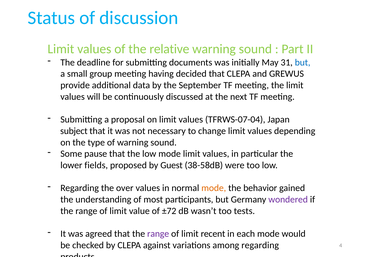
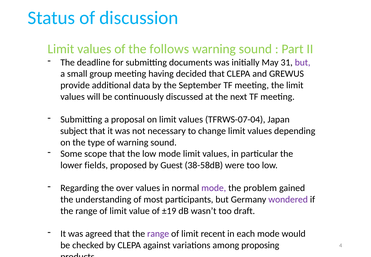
relative: relative -> follows (169, 49)
but colour: blue -> purple (303, 62)
pause: pause -> scope (96, 154)
mode colour: orange -> purple (214, 188)
behavior: behavior -> problem (260, 188)
±72: ±72 -> ±19 (169, 211)
tests: tests -> draft (244, 211)
among regarding: regarding -> proposing (260, 245)
